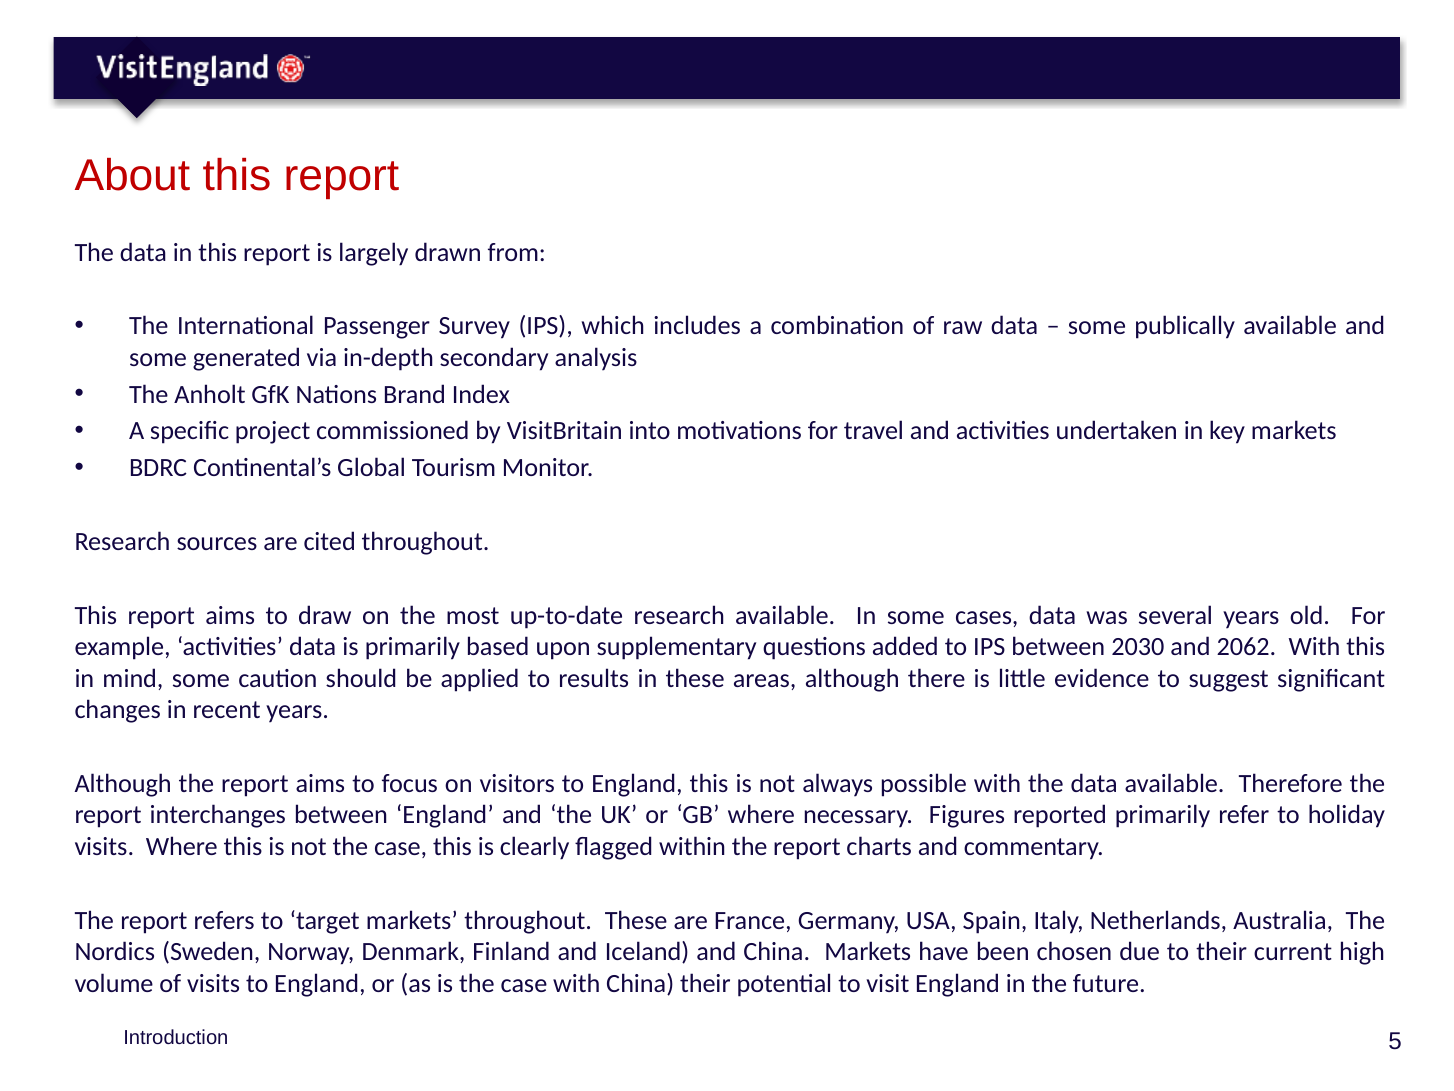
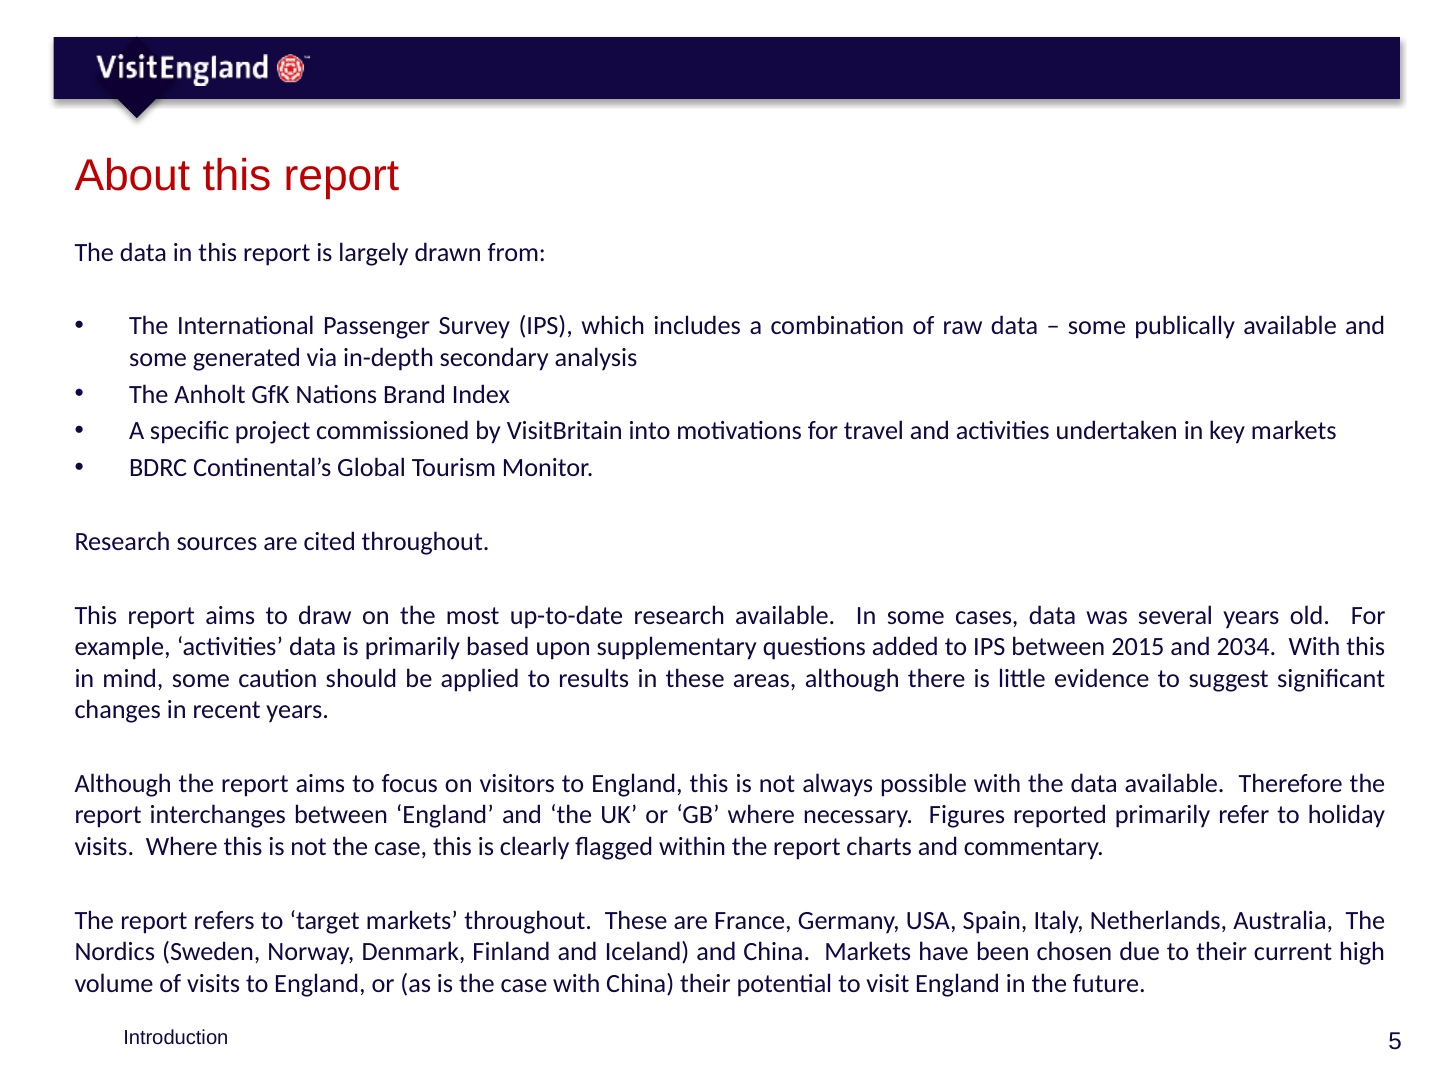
2030: 2030 -> 2015 (1138, 647)
2062: 2062 -> 2034 (1246, 647)
